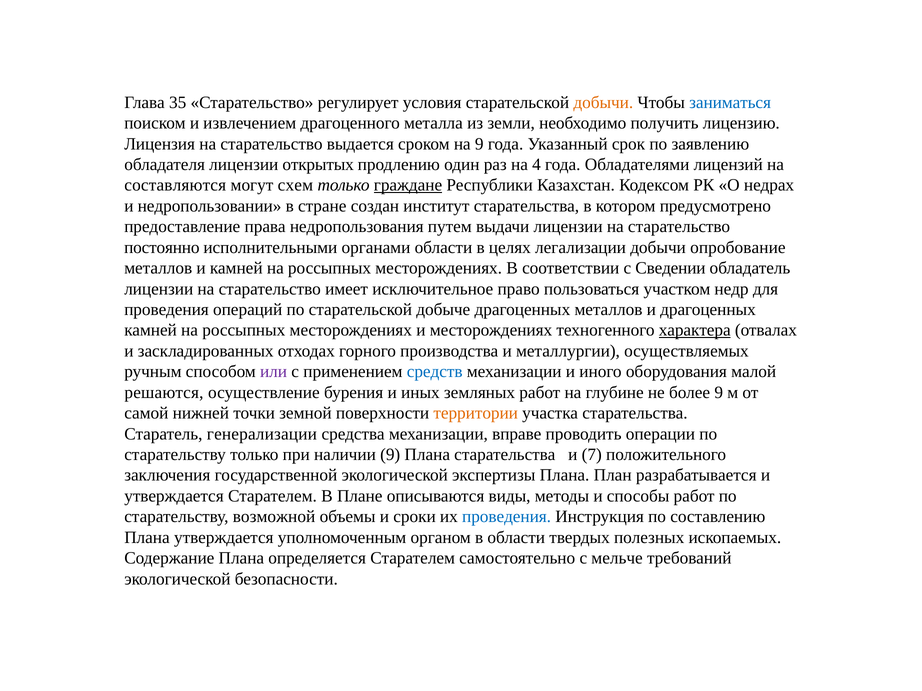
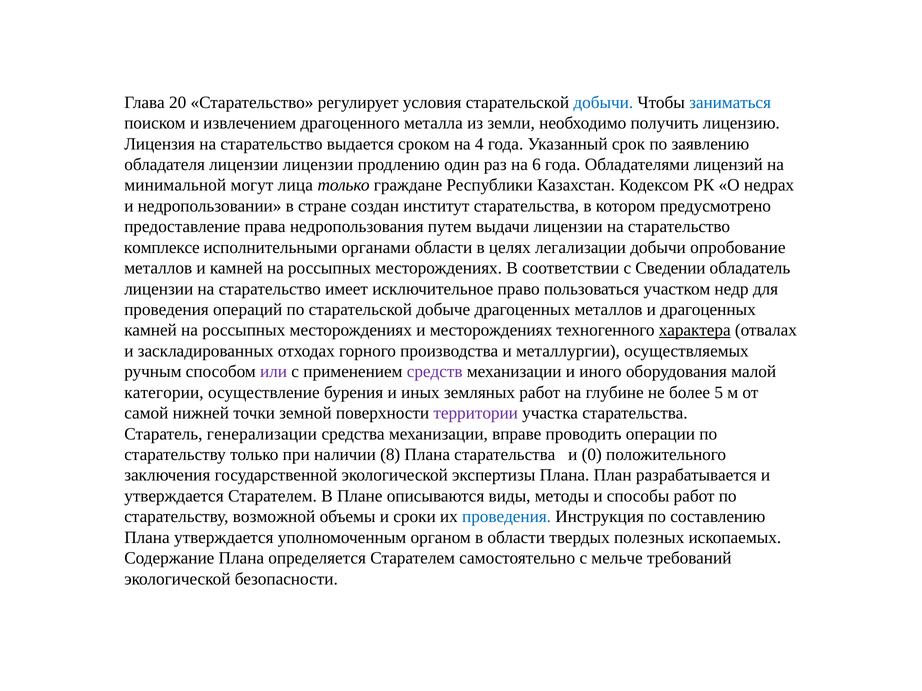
35: 35 -> 20 (178, 103)
добычи colour: orange -> blue (603, 103)
на 9: 9 -> 4 (479, 144)
лицензии открытых: открытых -> лицензии (318, 165)
4: 4 -> 6 (536, 165)
составляются: составляются -> минимальной (175, 185)
схем: схем -> лица (295, 185)
граждане underline: present -> none (408, 185)
постоянно: постоянно -> комплексе (162, 248)
средств colour: blue -> purple (435, 372)
решаются: решаются -> категории (164, 393)
более 9: 9 -> 5 (719, 393)
территории colour: orange -> purple (476, 413)
наличии 9: 9 -> 8 (390, 455)
7: 7 -> 0 (592, 455)
